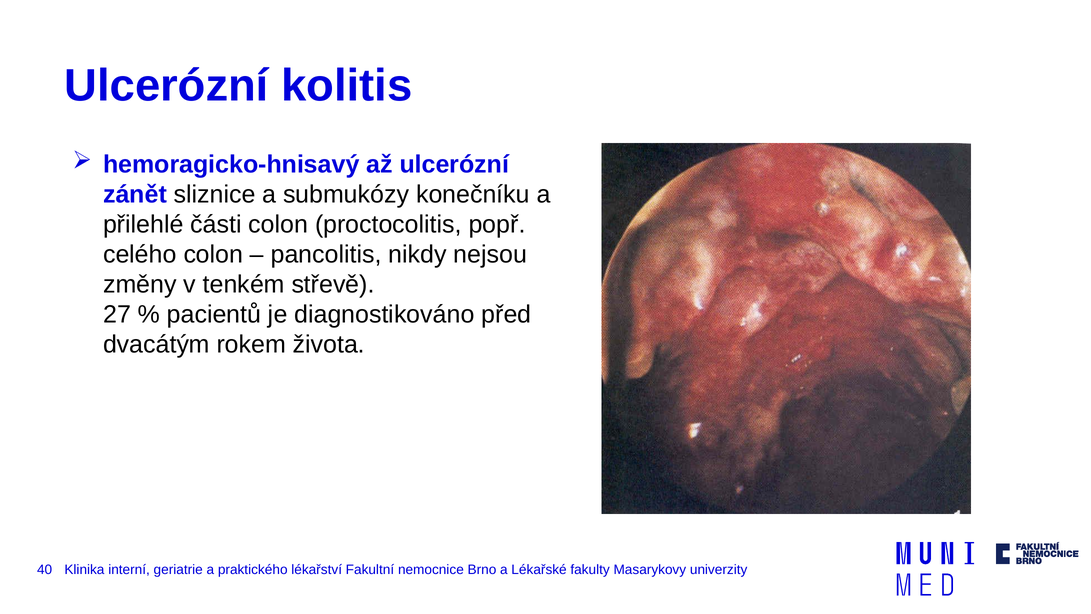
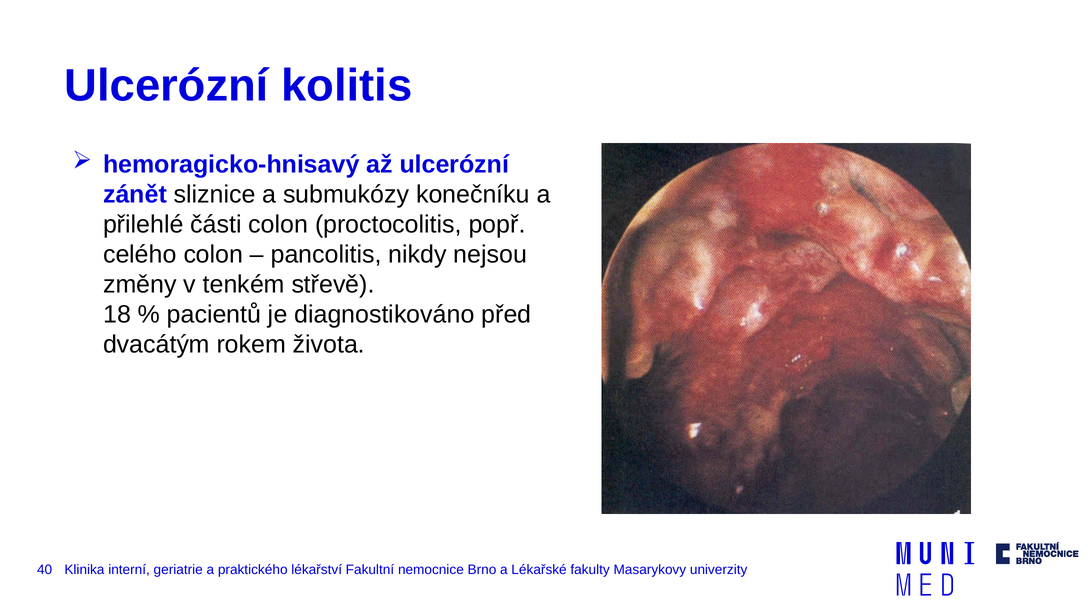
27: 27 -> 18 (117, 314)
